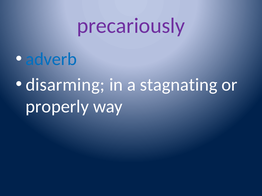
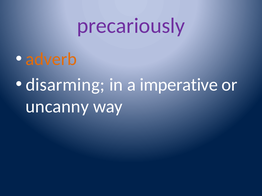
adverb colour: blue -> orange (51, 59)
stagnating: stagnating -> imperative (179, 85)
properly: properly -> uncanny (57, 107)
